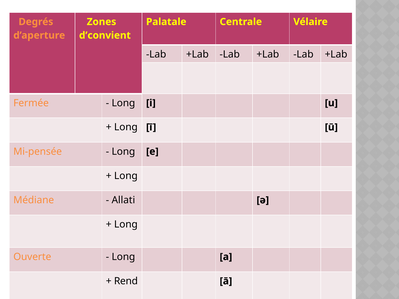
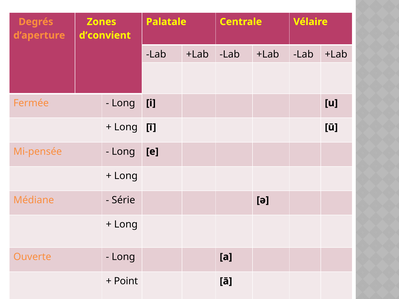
Allati: Allati -> Série (123, 200)
Rend: Rend -> Point (126, 281)
